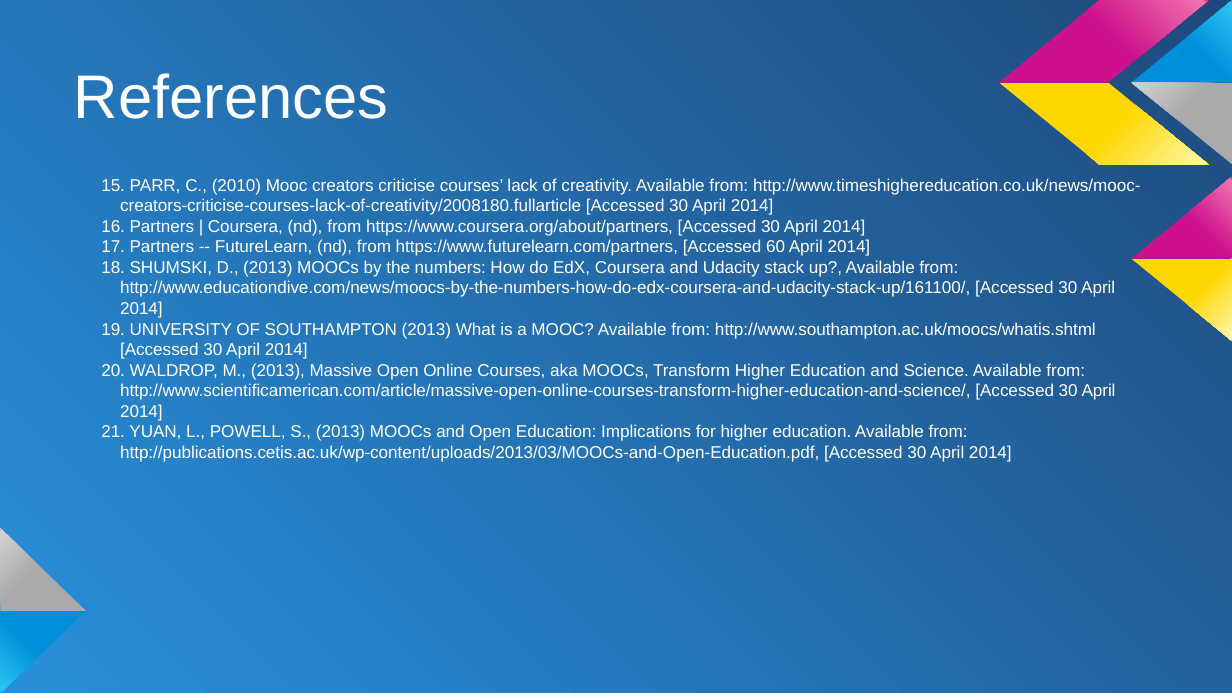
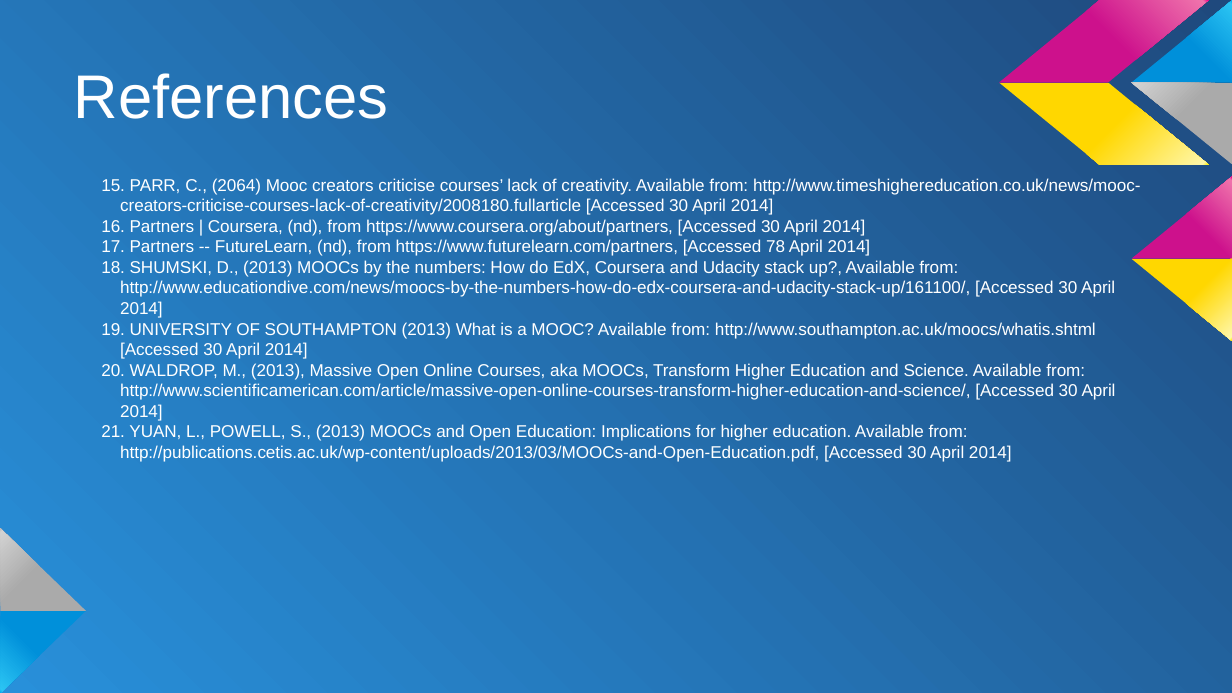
2010: 2010 -> 2064 (236, 186)
60: 60 -> 78 (776, 247)
